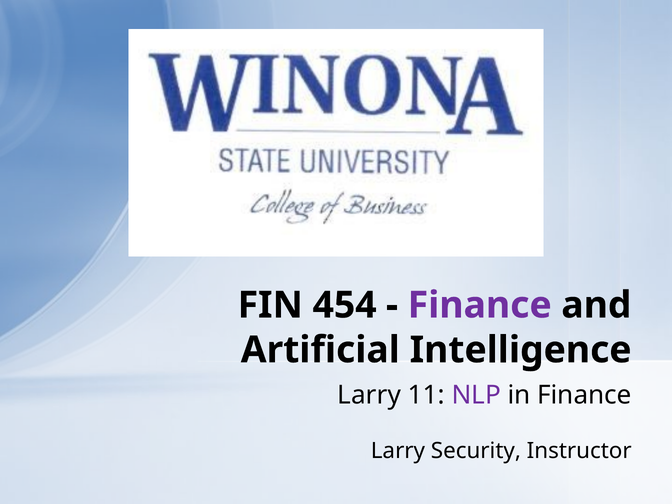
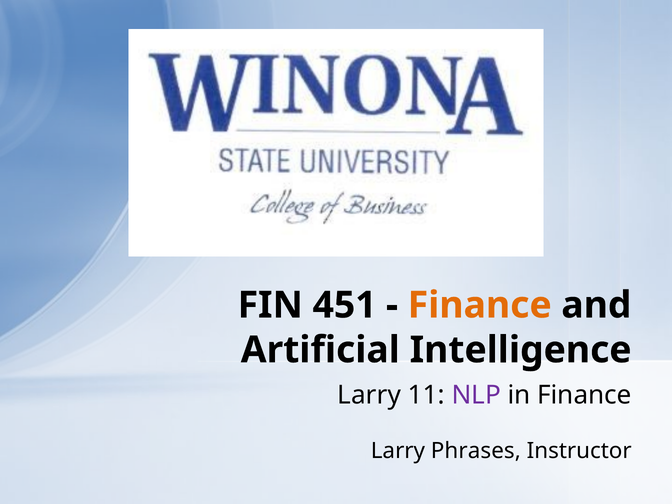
454: 454 -> 451 (345, 305)
Finance colour: purple -> orange (480, 305)
Security: Security -> Phrases (476, 451)
